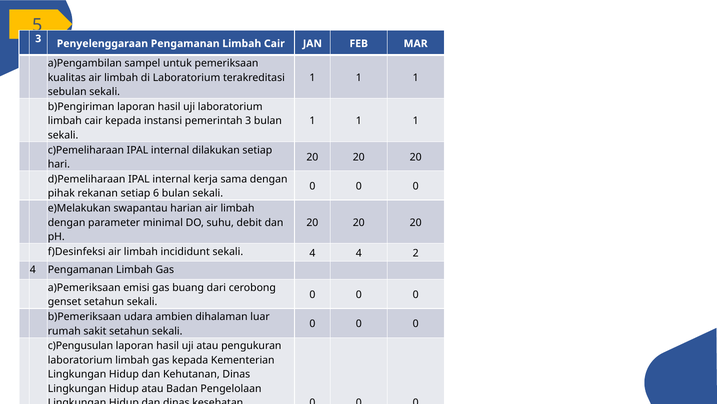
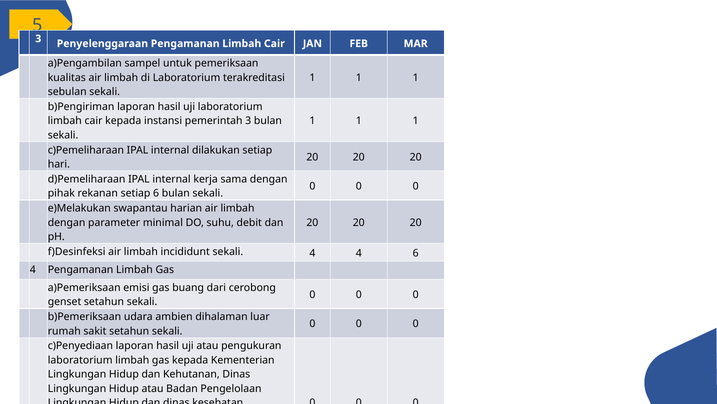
4 2: 2 -> 6 (416, 253)
c)Pengusulan: c)Pengusulan -> c)Penyediaan (80, 345)
